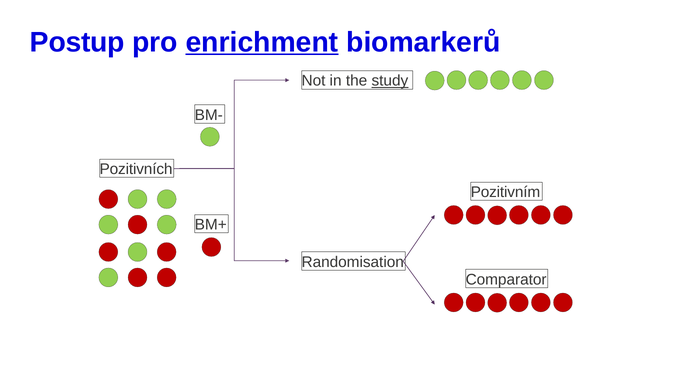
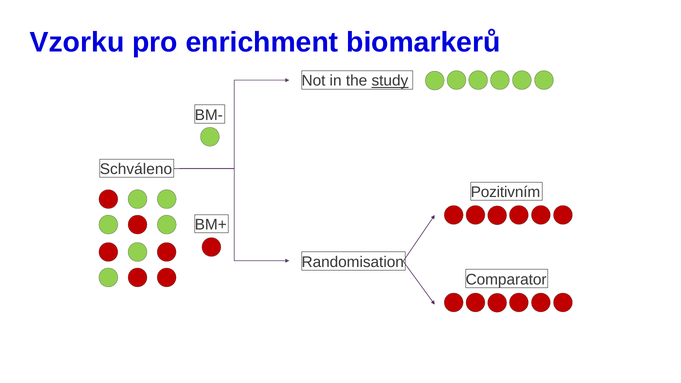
Postup: Postup -> Vzorku (77, 42)
enrichment underline: present -> none (262, 42)
Pozitivních: Pozitivních -> Schváleno (136, 169)
